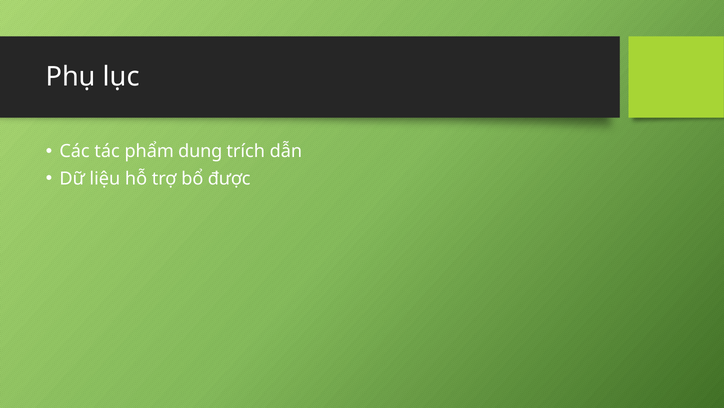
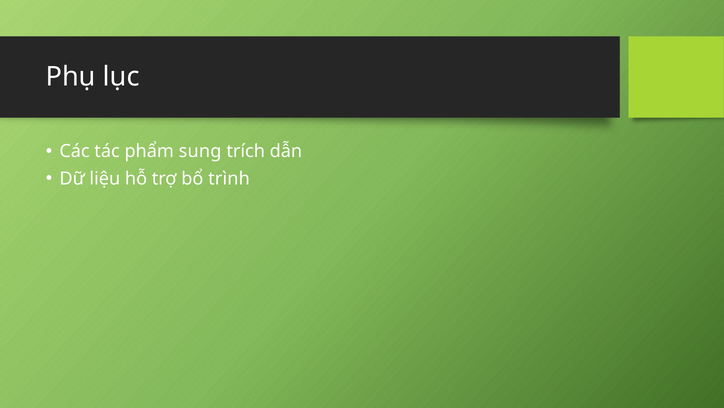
dung: dung -> sung (200, 151)
được: được -> trình (229, 178)
